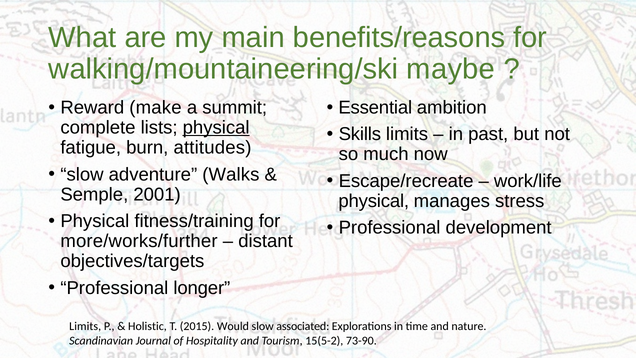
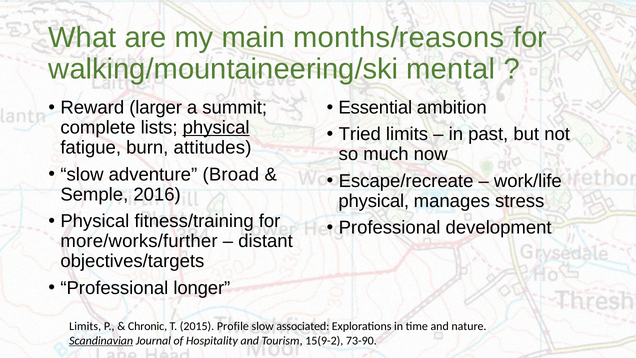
benefits/reasons: benefits/reasons -> months/reasons (399, 38)
maybe: maybe -> mental (451, 69)
make: make -> larger (156, 108)
Skills: Skills -> Tried (360, 134)
Walks: Walks -> Broad (231, 174)
2001: 2001 -> 2016 (157, 194)
Holistic: Holistic -> Chronic (148, 326)
Would: Would -> Profile (233, 326)
Scandinavian underline: none -> present (101, 340)
15(5-2: 15(5-2 -> 15(9-2 (324, 340)
